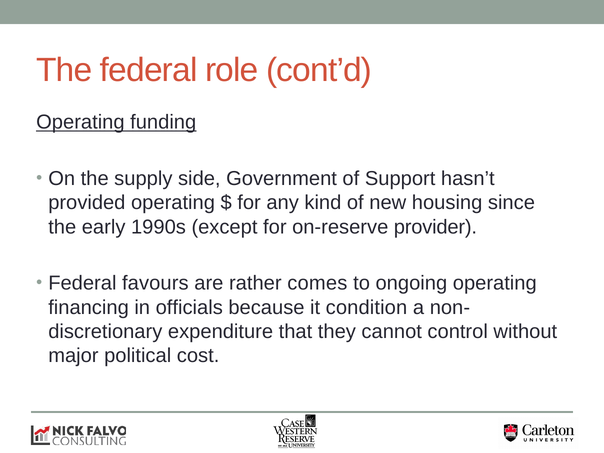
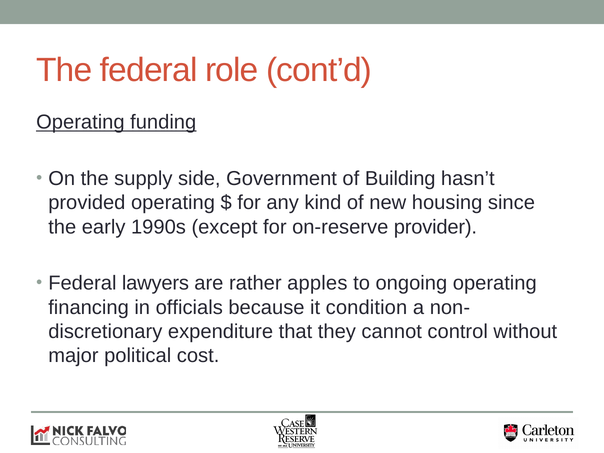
Support: Support -> Building (400, 179)
favours: favours -> lawyers (155, 283)
comes: comes -> apples (317, 283)
